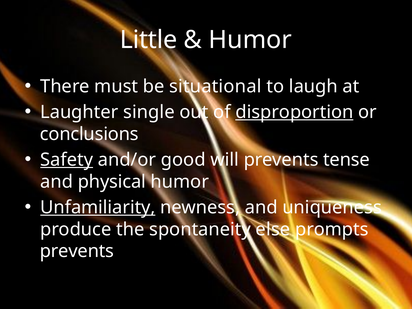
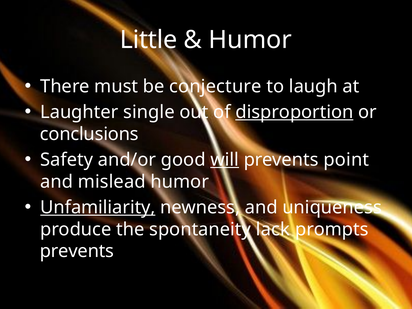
situational: situational -> conjecture (215, 86)
Safety underline: present -> none (67, 160)
will underline: none -> present (225, 160)
tense: tense -> point (346, 160)
physical: physical -> mislead (112, 182)
else: else -> lack (273, 229)
